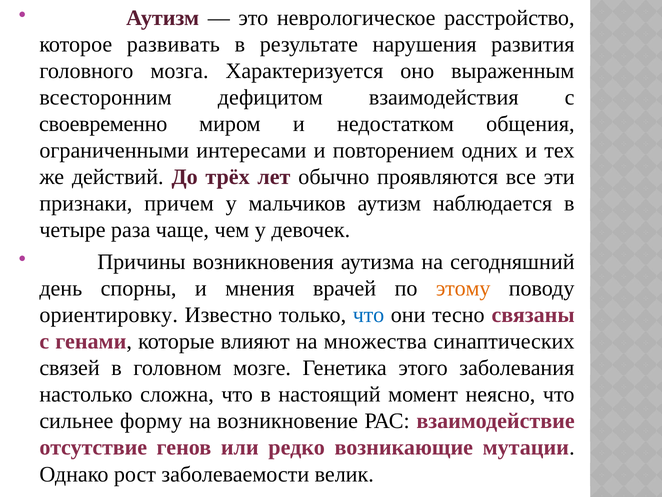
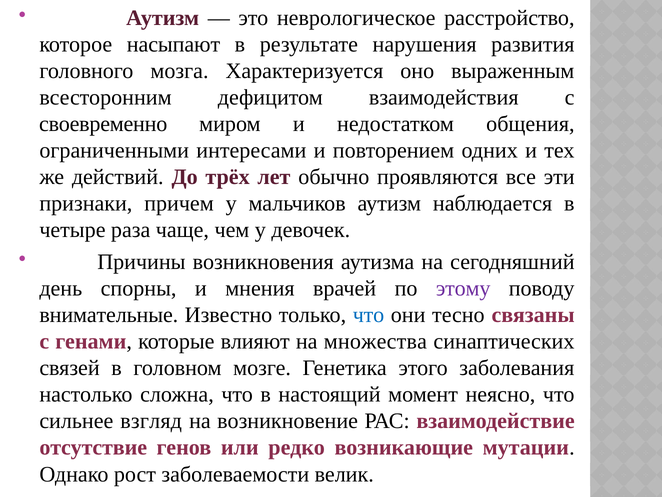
развивать: развивать -> насыпают (174, 45)
этому colour: orange -> purple (463, 288)
ориентировку: ориентировку -> внимательные (109, 315)
форму: форму -> взгляд (151, 421)
